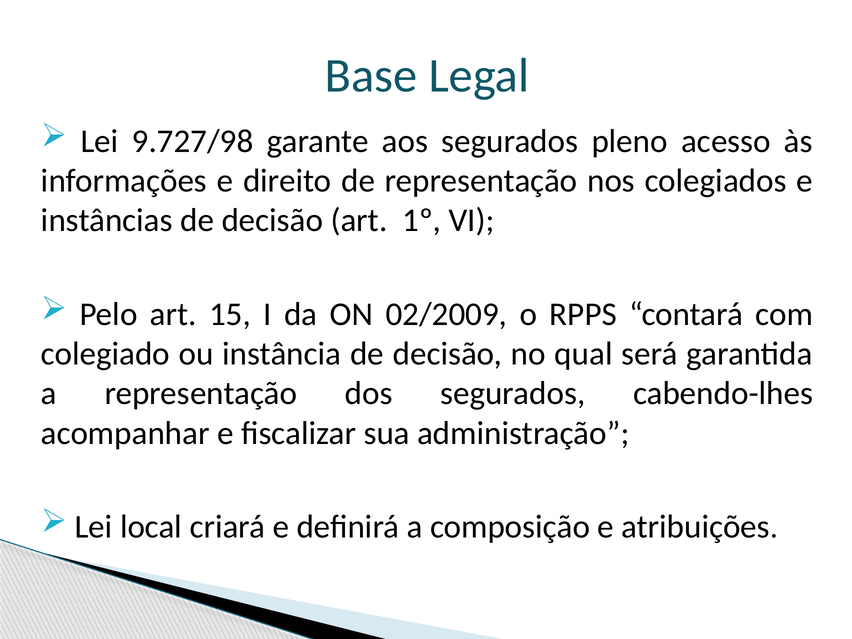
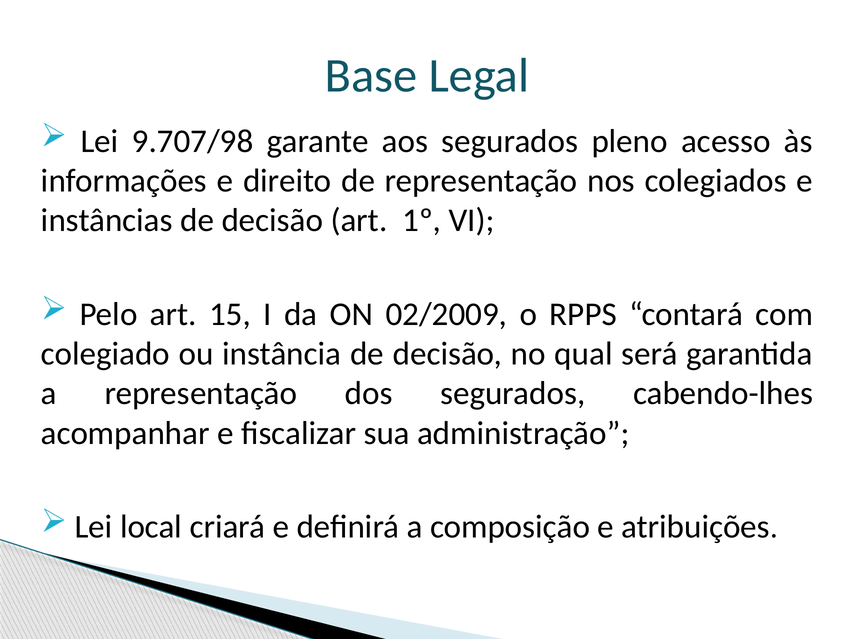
9.727/98: 9.727/98 -> 9.707/98 (193, 141)
